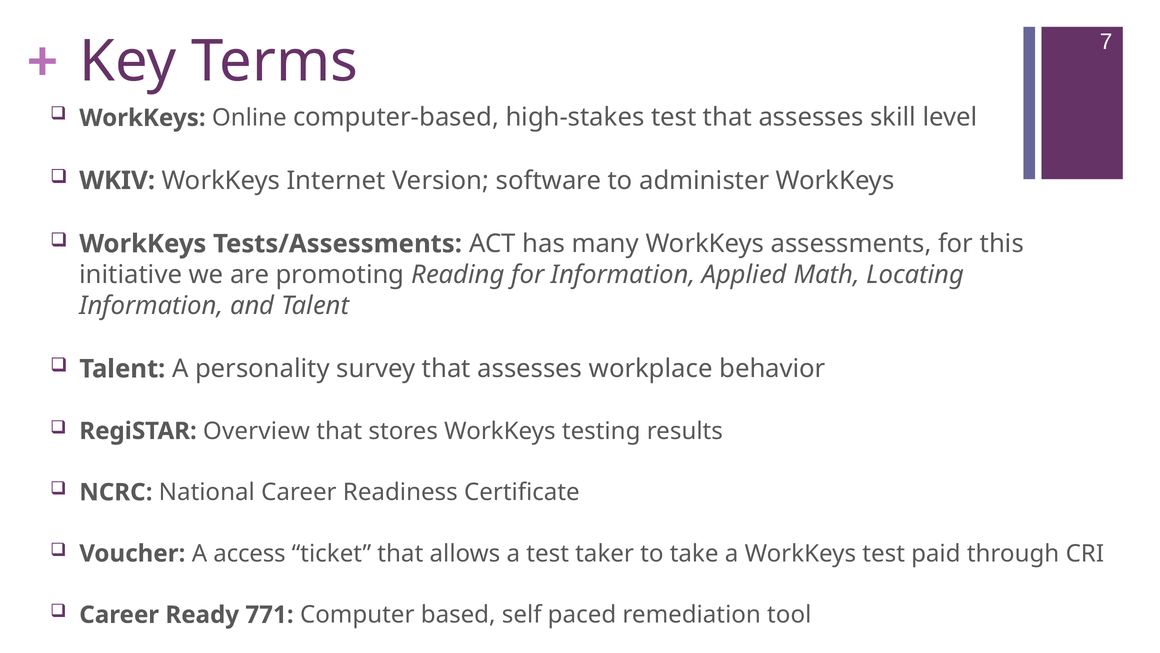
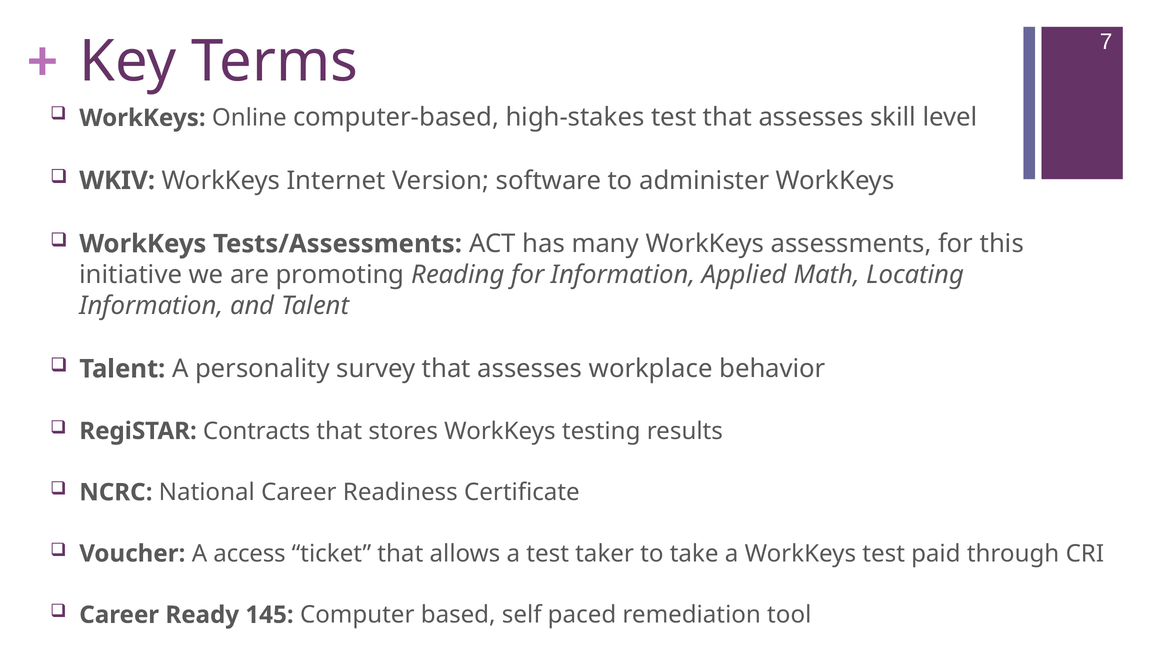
Overview: Overview -> Contracts (257, 431)
771: 771 -> 145 (270, 614)
